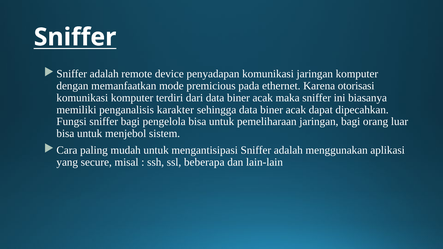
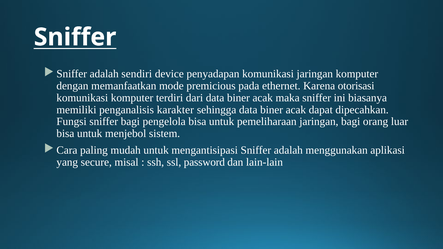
remote: remote -> sendiri (137, 74)
beberapa: beberapa -> password (204, 162)
